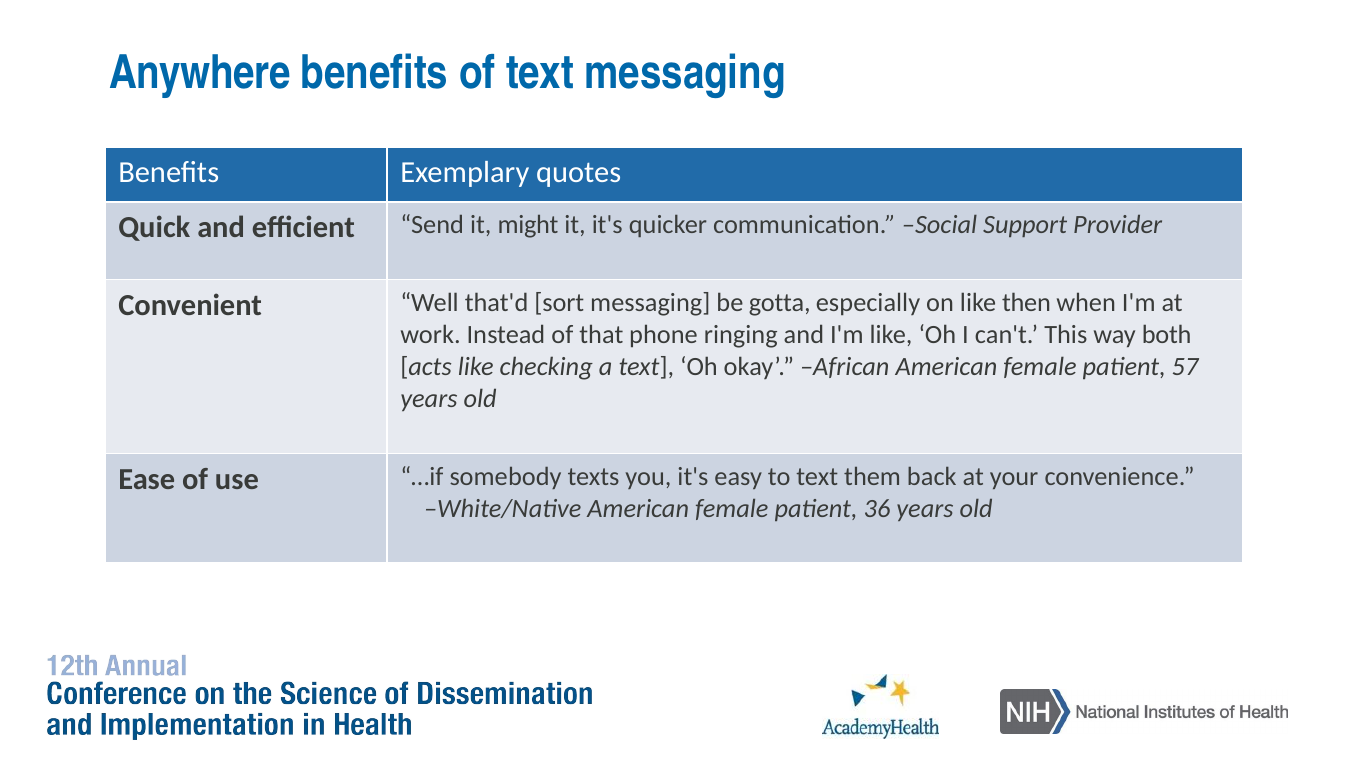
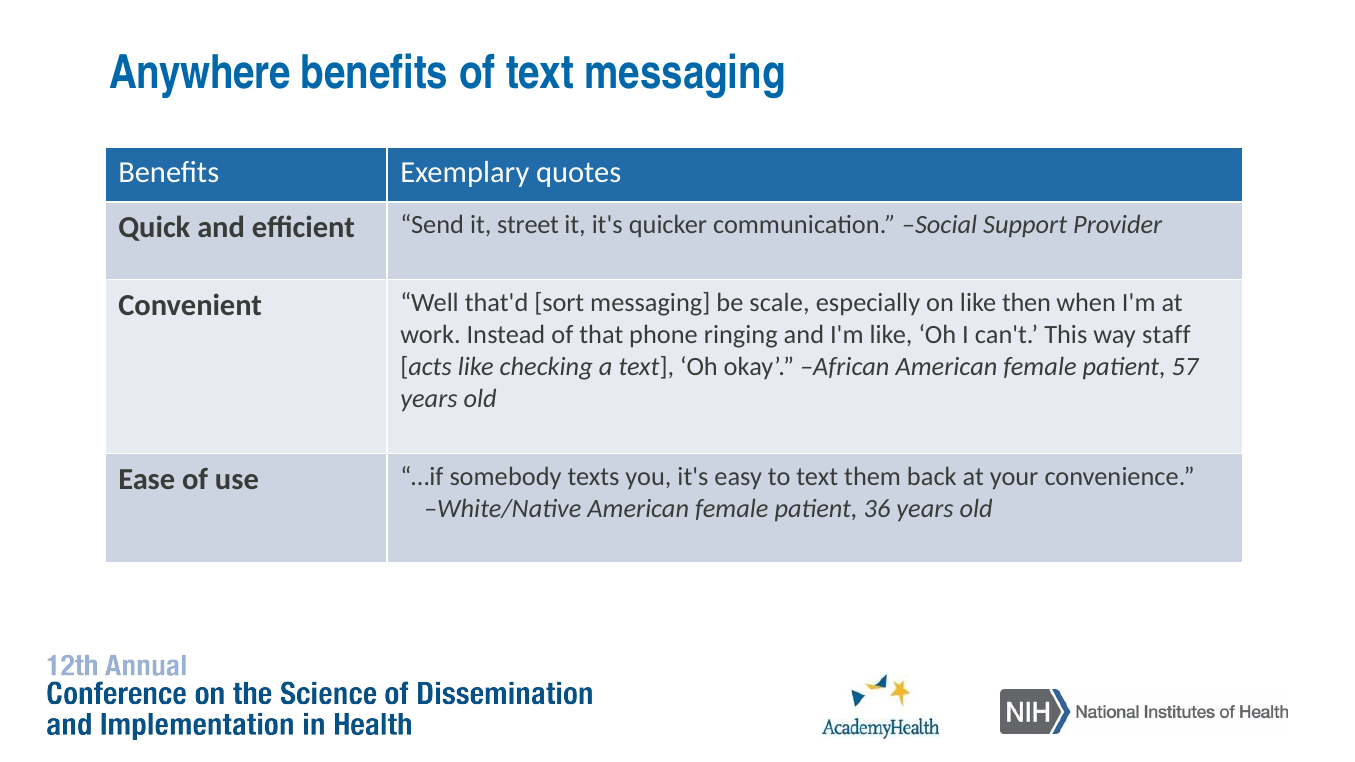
might: might -> street (528, 225)
gotta: gotta -> scale (780, 303)
both: both -> staff (1166, 335)
